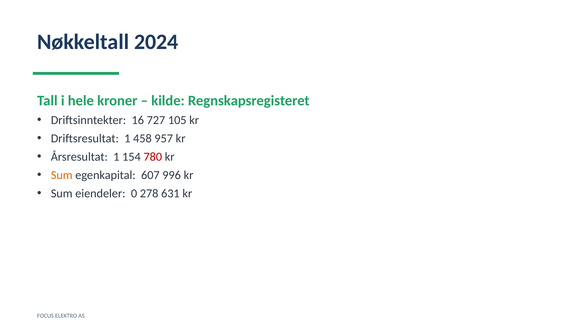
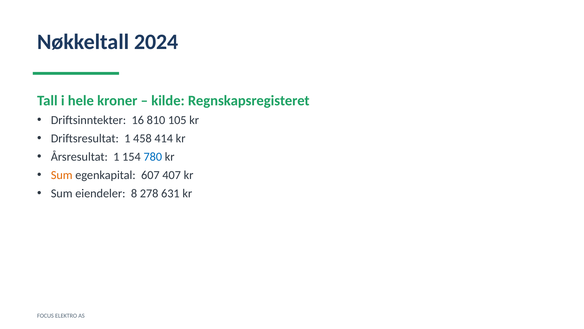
727: 727 -> 810 (156, 120)
957: 957 -> 414 (164, 138)
780 colour: red -> blue (153, 157)
996: 996 -> 407 (172, 175)
0: 0 -> 8 (134, 193)
